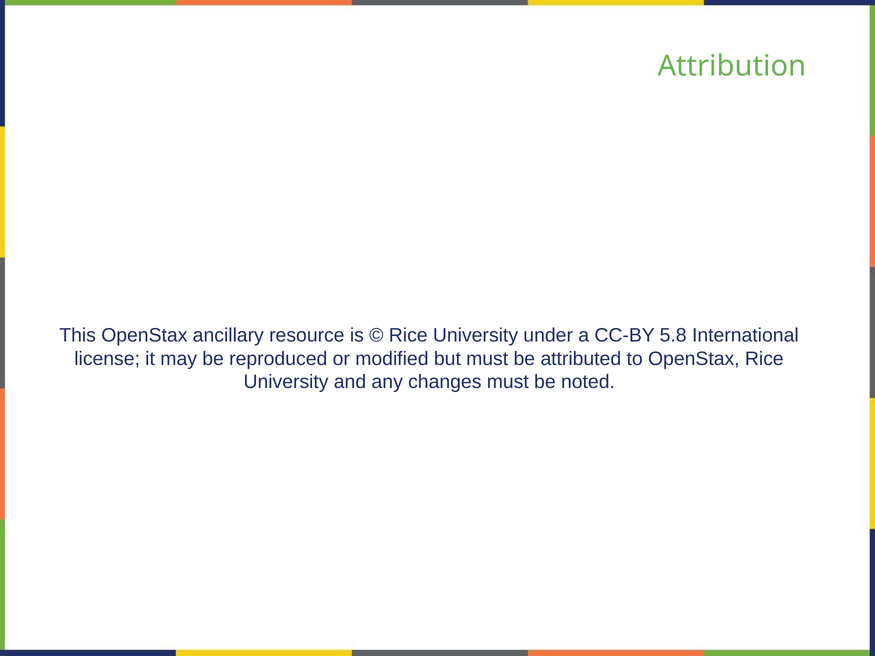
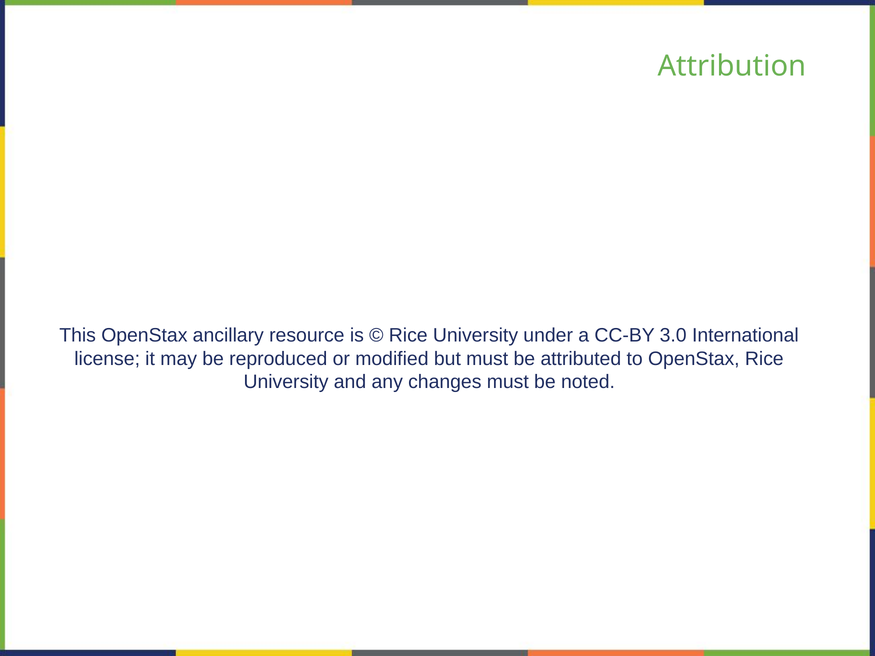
5.8: 5.8 -> 3.0 (673, 336)
